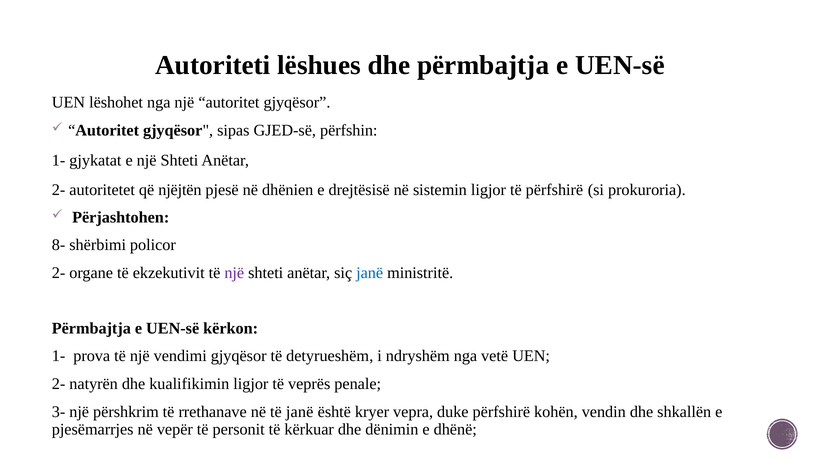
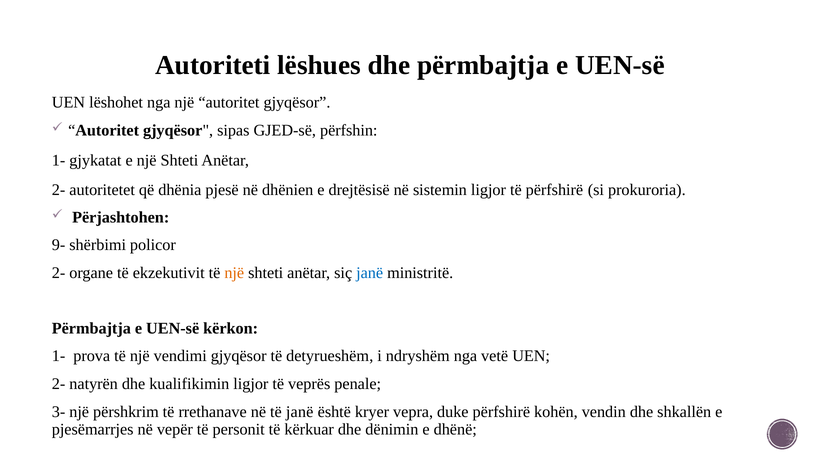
njëjtën: njëjtën -> dhënia (180, 190)
8-: 8- -> 9- (59, 245)
një colour: purple -> orange (234, 273)
